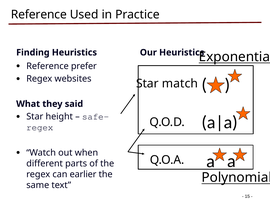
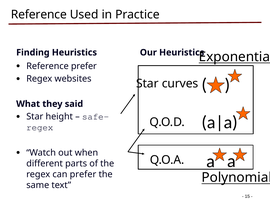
match: match -> curves (180, 83)
can earlier: earlier -> prefer (83, 174)
